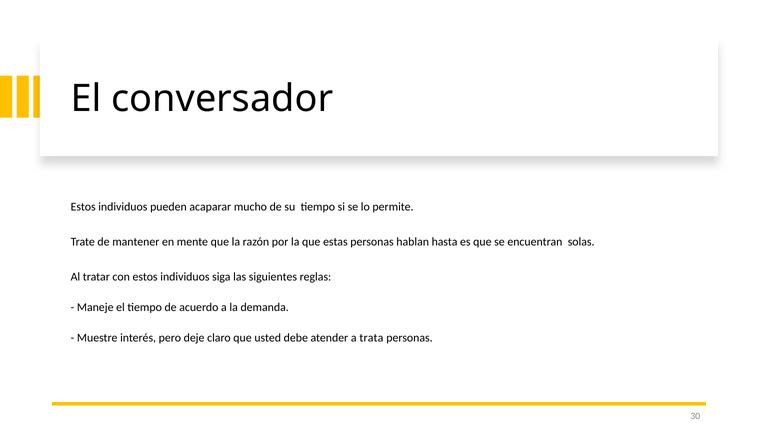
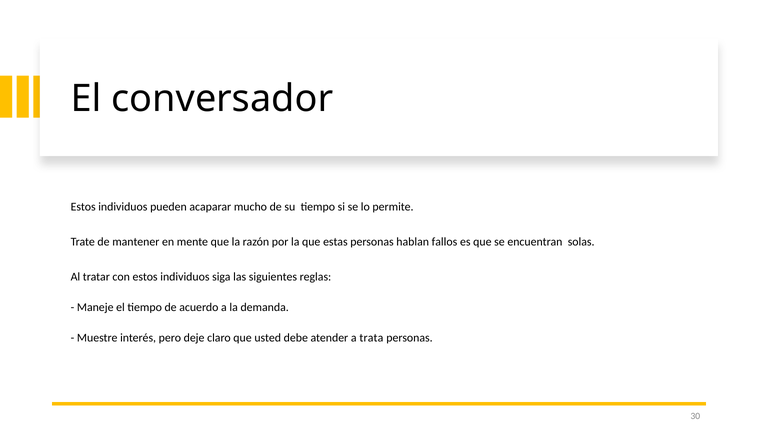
hasta: hasta -> fallos (444, 242)
